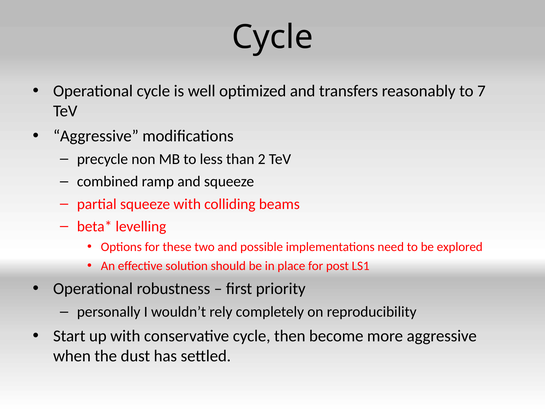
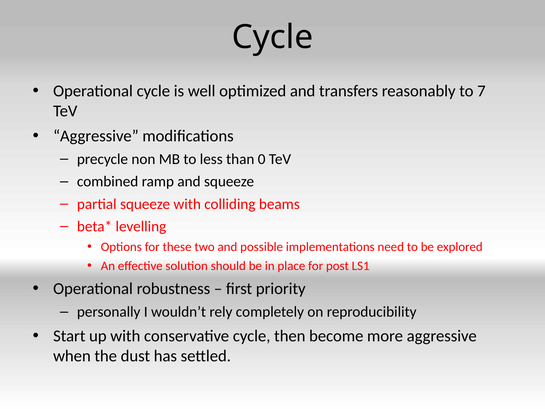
2: 2 -> 0 (262, 159)
